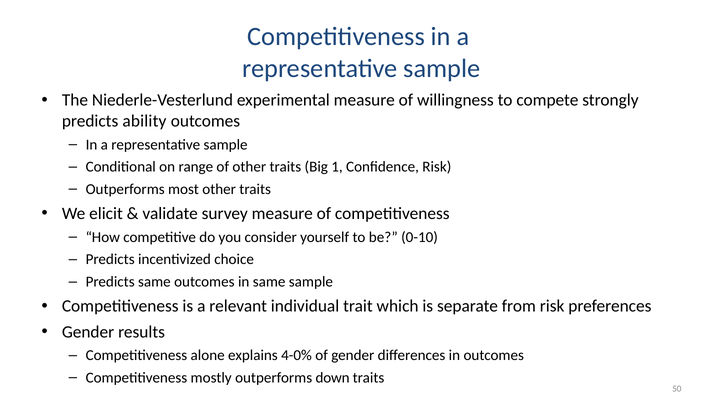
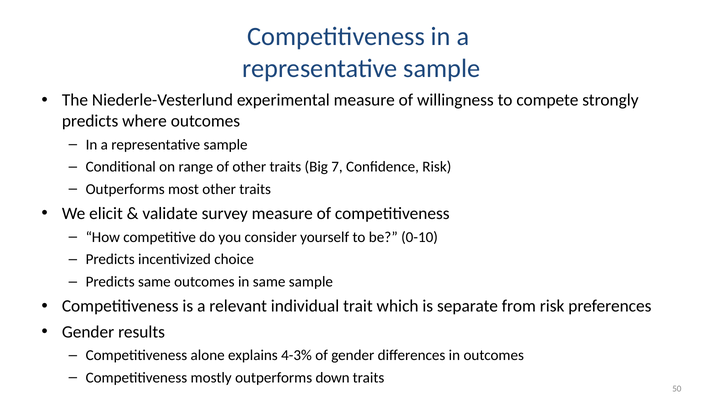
ability: ability -> where (145, 121)
1: 1 -> 7 (337, 167)
4-0%: 4-0% -> 4-3% (297, 355)
